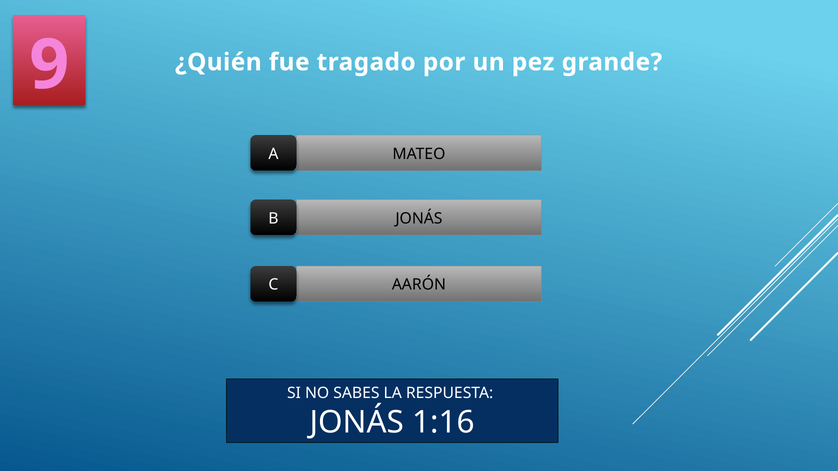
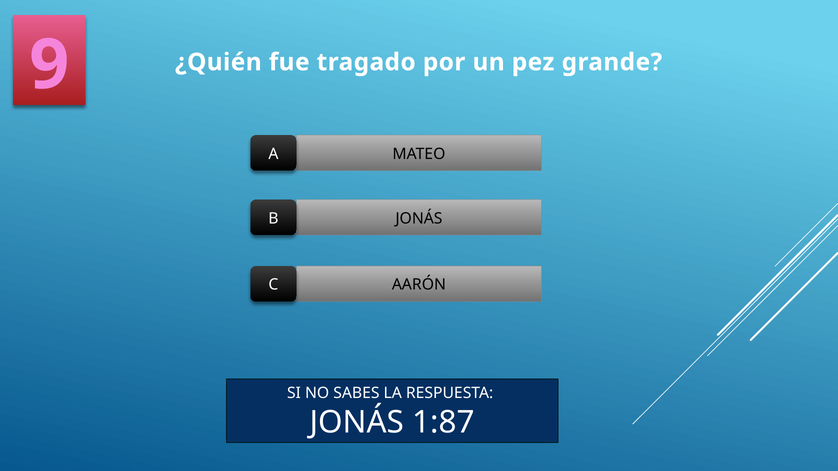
1:16: 1:16 -> 1:87 (443, 423)
